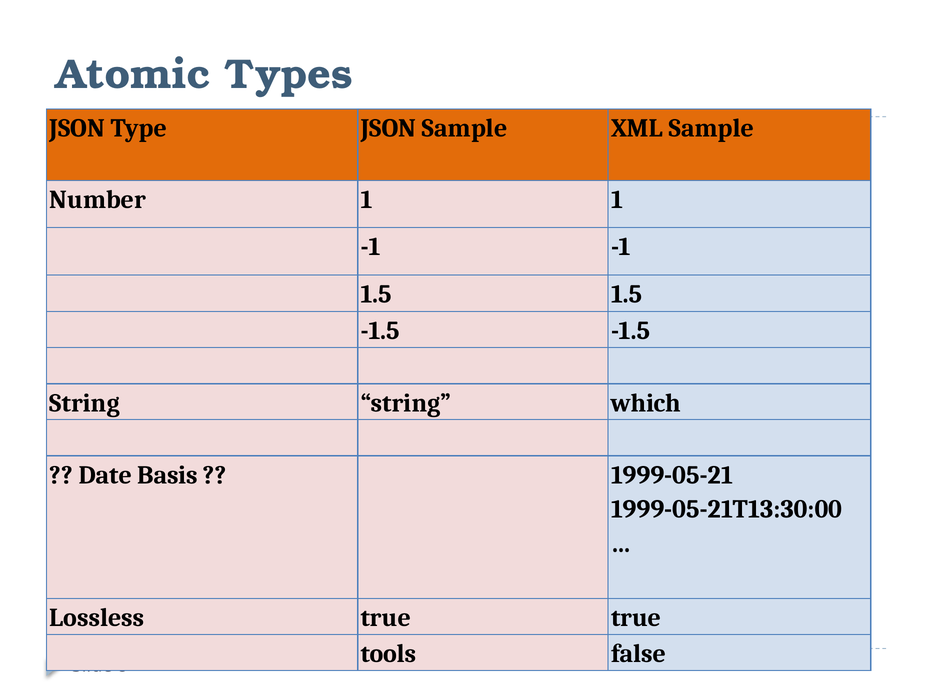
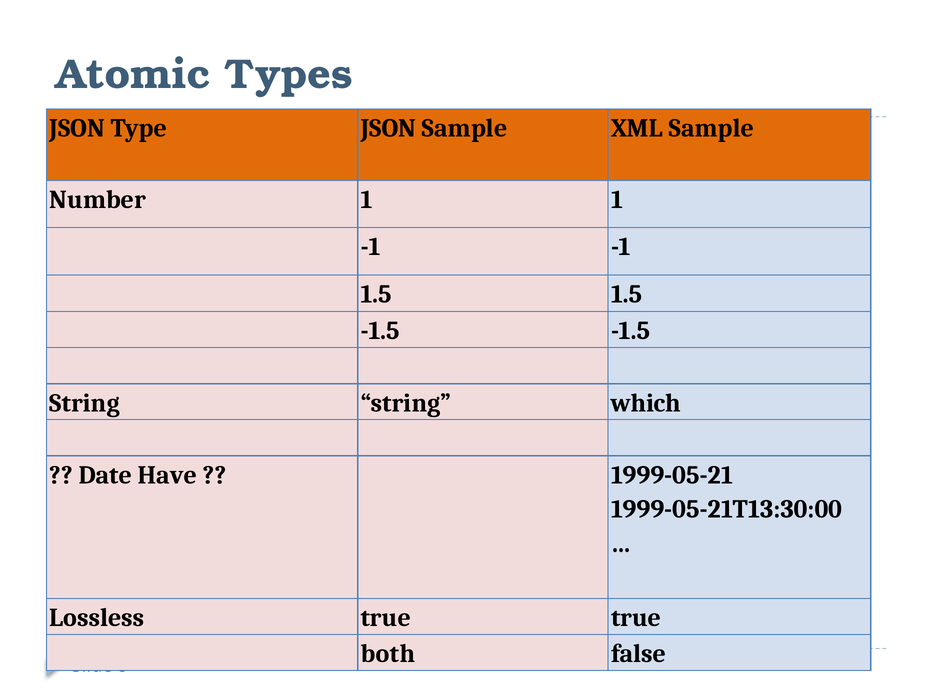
Basis: Basis -> Have (167, 475)
tools: tools -> both (388, 653)
